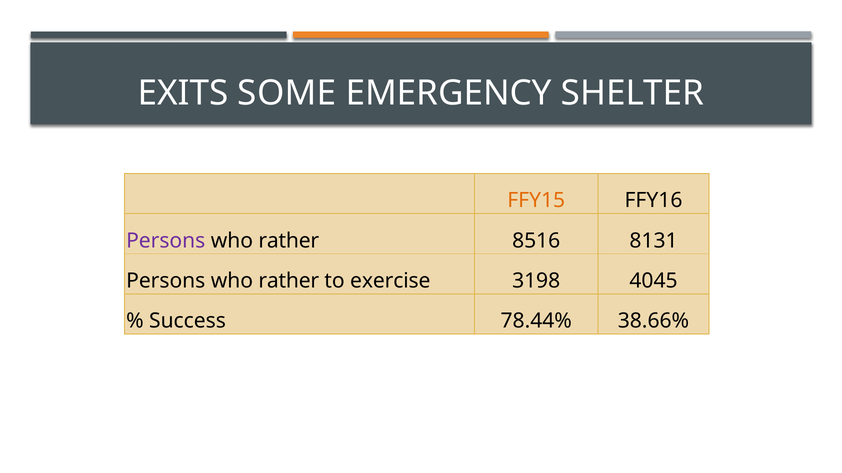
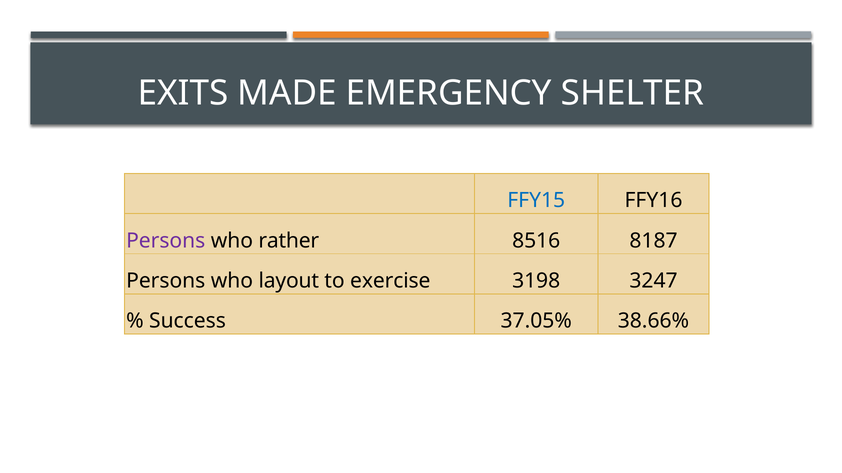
SOME: SOME -> MADE (287, 93)
FFY15 colour: orange -> blue (536, 201)
8131: 8131 -> 8187 (654, 241)
rather: rather -> layout (289, 281)
4045: 4045 -> 3247 (654, 281)
78.44%: 78.44% -> 37.05% (536, 321)
